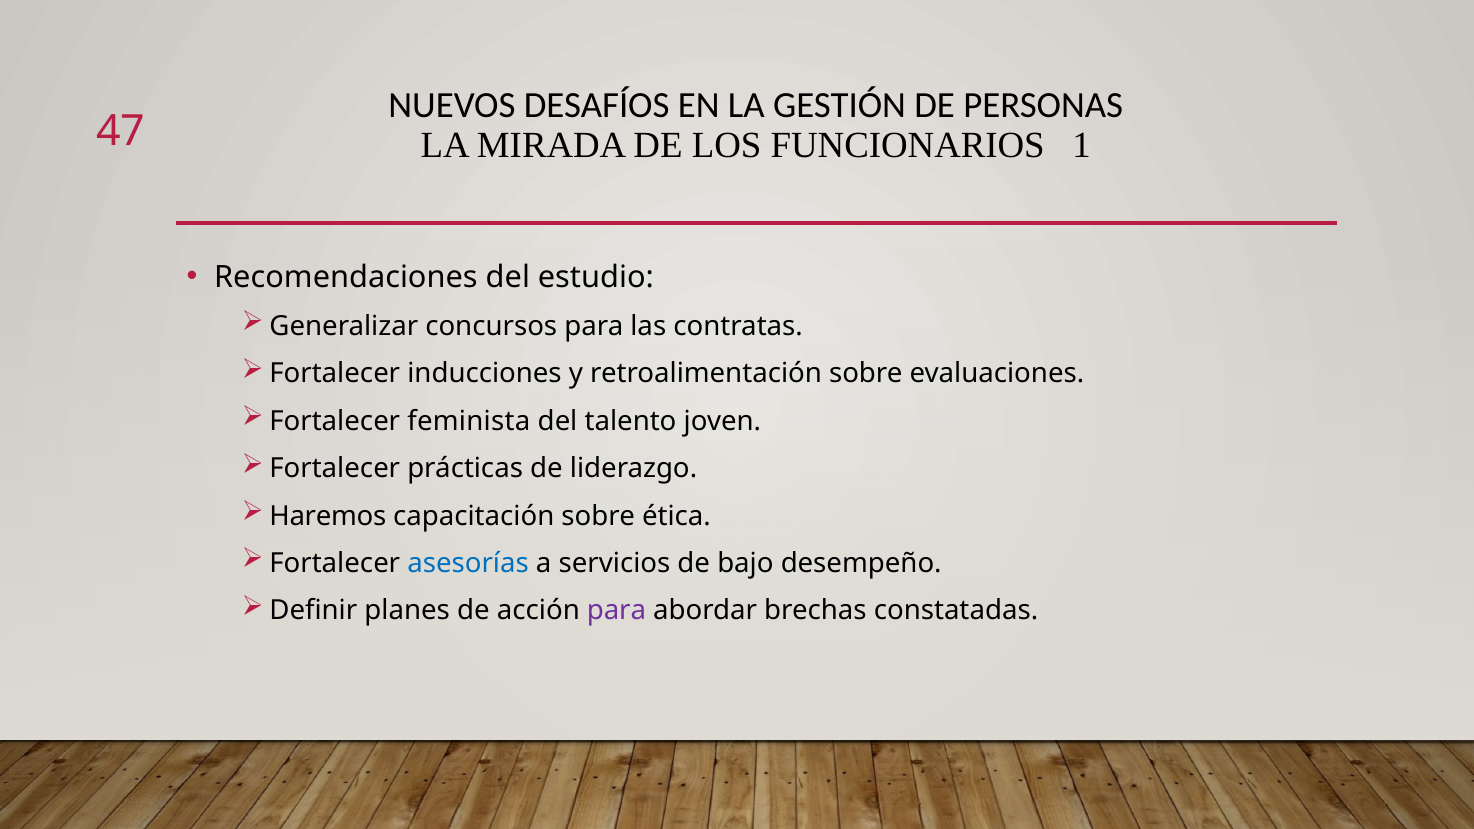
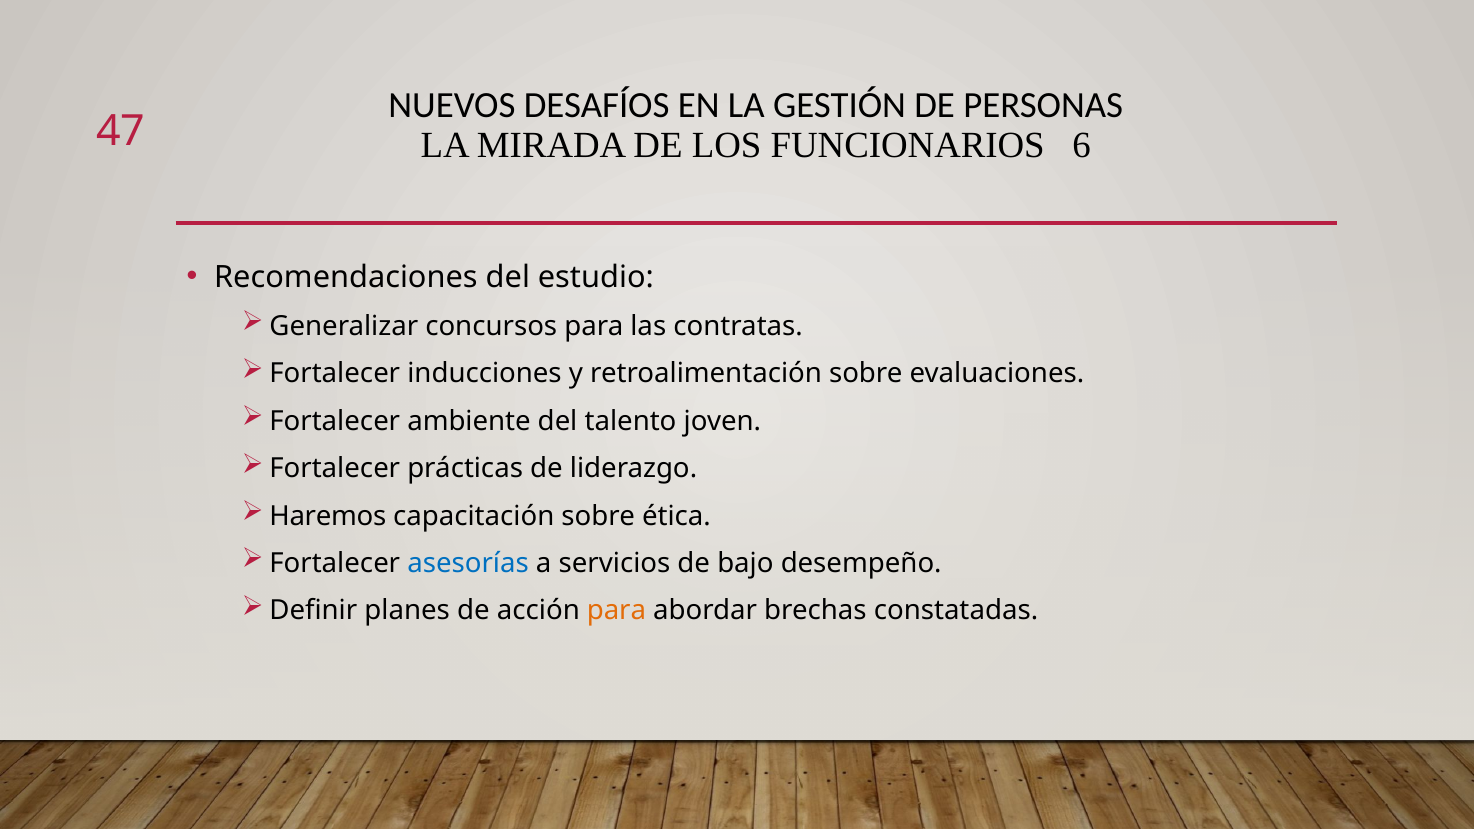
1: 1 -> 6 (1082, 146)
feminista: feminista -> ambiente (469, 421)
para colour: purple -> orange (616, 611)
